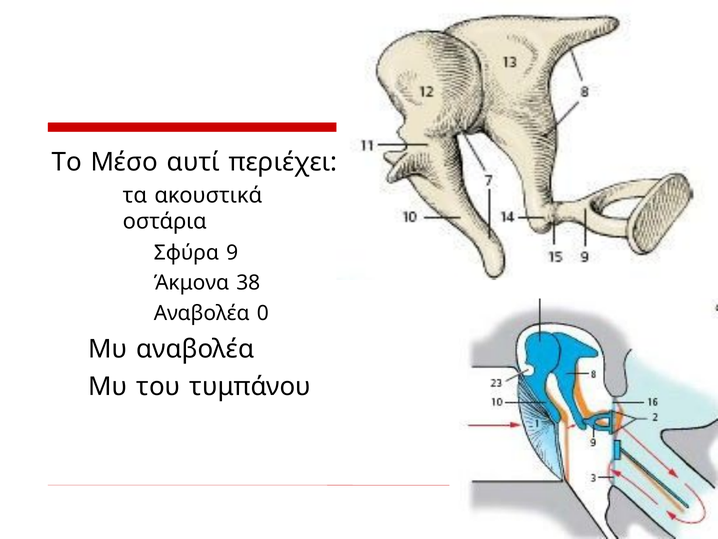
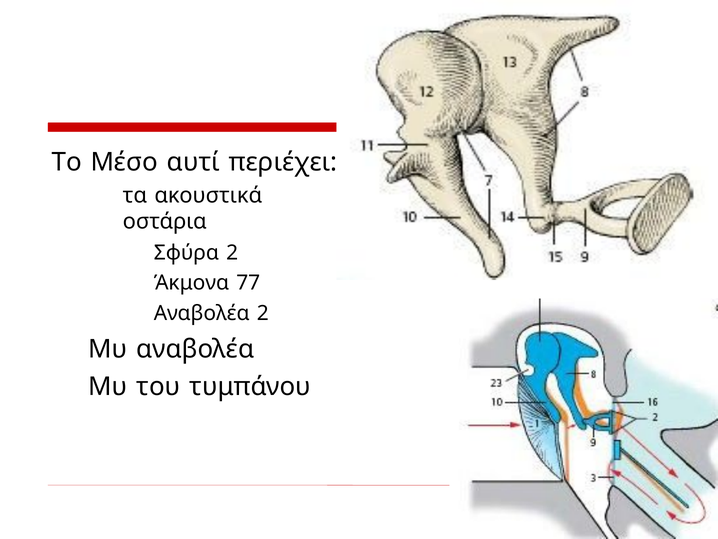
Σφύρα 9: 9 -> 2 (232, 252)
38: 38 -> 77 (248, 283)
Αναβολέα 0: 0 -> 2 (263, 313)
